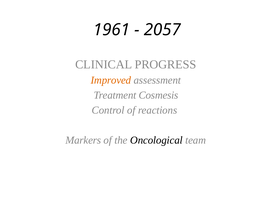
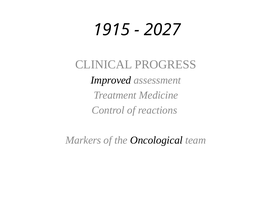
1961: 1961 -> 1915 (112, 30)
2057: 2057 -> 2027 (162, 30)
Improved colour: orange -> black (111, 80)
Cosmesis: Cosmesis -> Medicine (159, 95)
